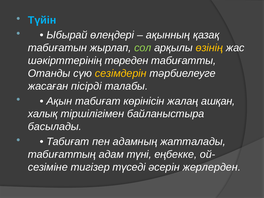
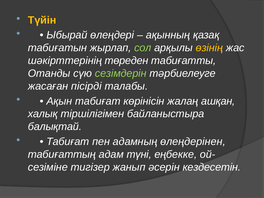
Түйін colour: light blue -> yellow (42, 20)
сезімдерін colour: yellow -> light green (121, 73)
басылады: басылады -> балықтай (55, 127)
жатталады: жатталады -> өлеңдерінен (193, 142)
түседі: түседі -> жанып (129, 167)
жерлерден: жерлерден -> кездесетін (212, 167)
